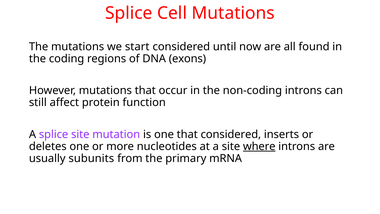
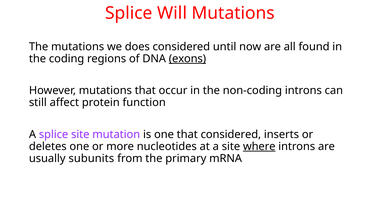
Cell: Cell -> Will (172, 13)
start: start -> does (137, 47)
exons underline: none -> present (187, 59)
